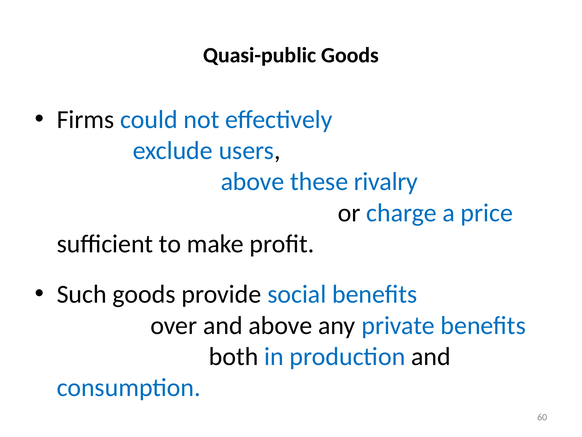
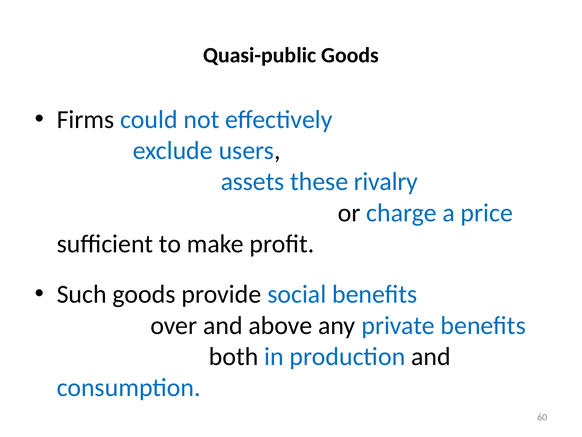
above: above -> assets (253, 181)
